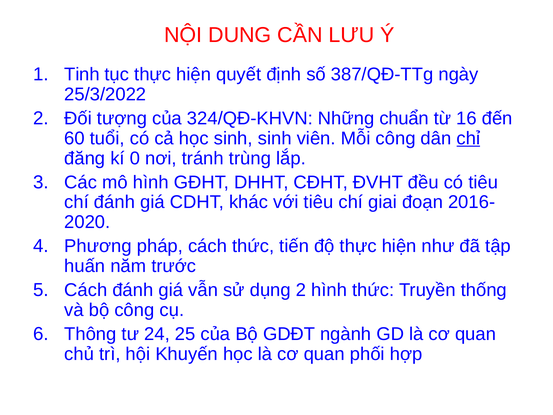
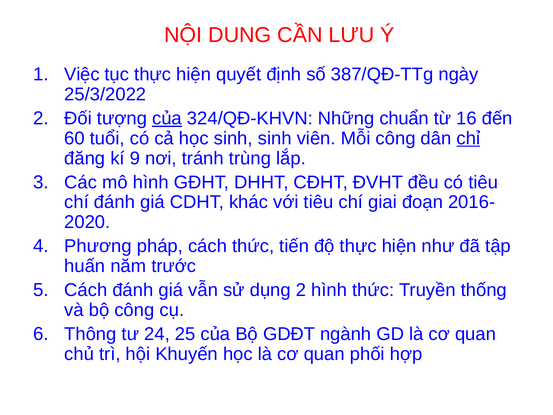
Tinh: Tinh -> Việc (82, 74)
của underline: none -> present (167, 118)
0: 0 -> 9 (135, 158)
